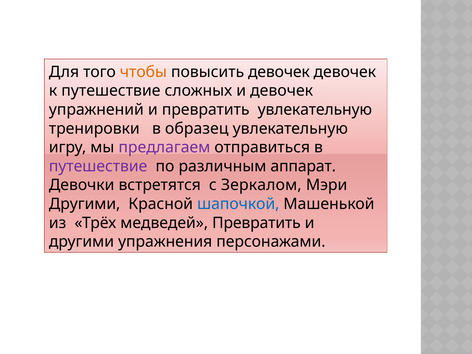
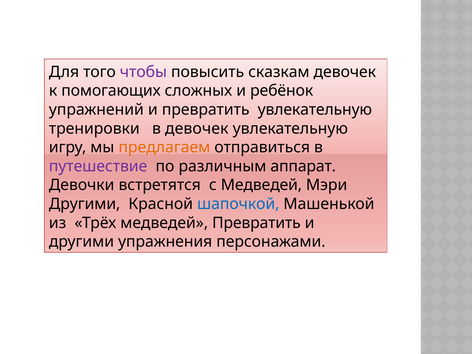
чтобы colour: orange -> purple (143, 72)
повысить девочек: девочек -> сказкам (279, 72)
к путешествие: путешествие -> помогающих (111, 91)
и девочек: девочек -> ребёнок (282, 91)
в образец: образец -> девочек (197, 128)
предлагаем colour: purple -> orange (164, 147)
с Зеркалом: Зеркалом -> Медведей (261, 185)
